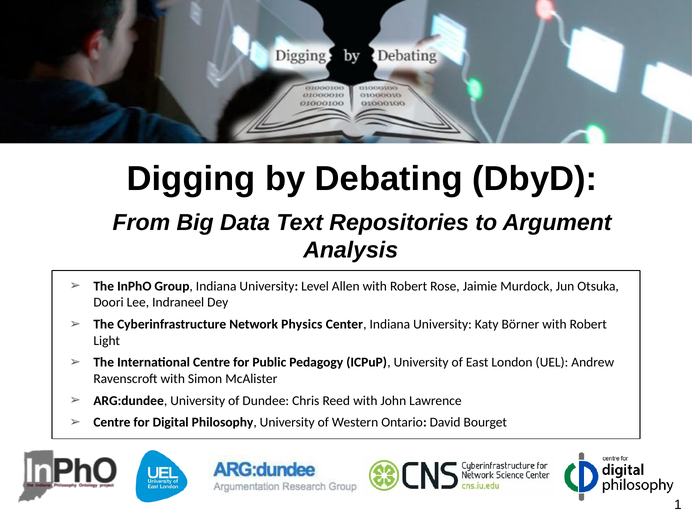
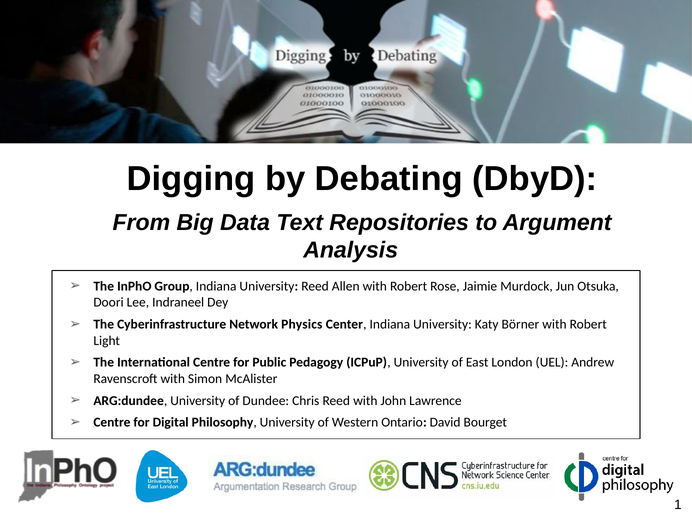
University Level: Level -> Reed (315, 286)
